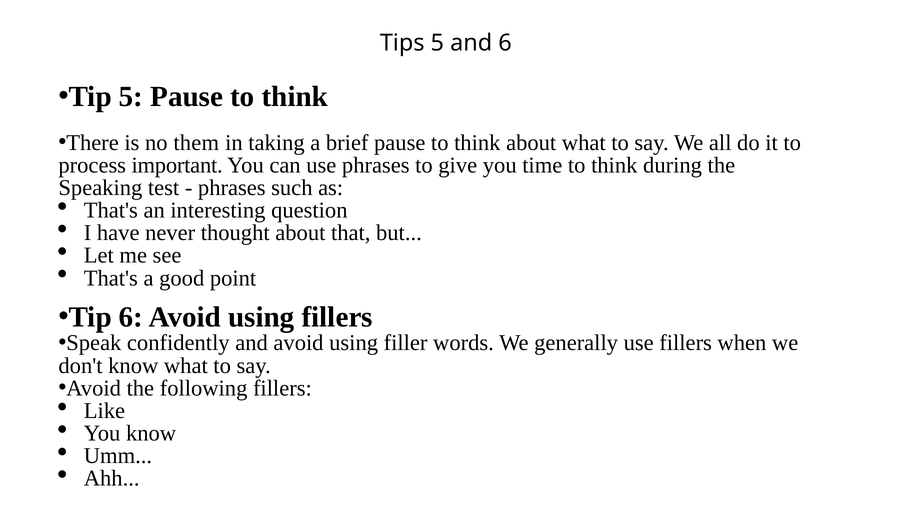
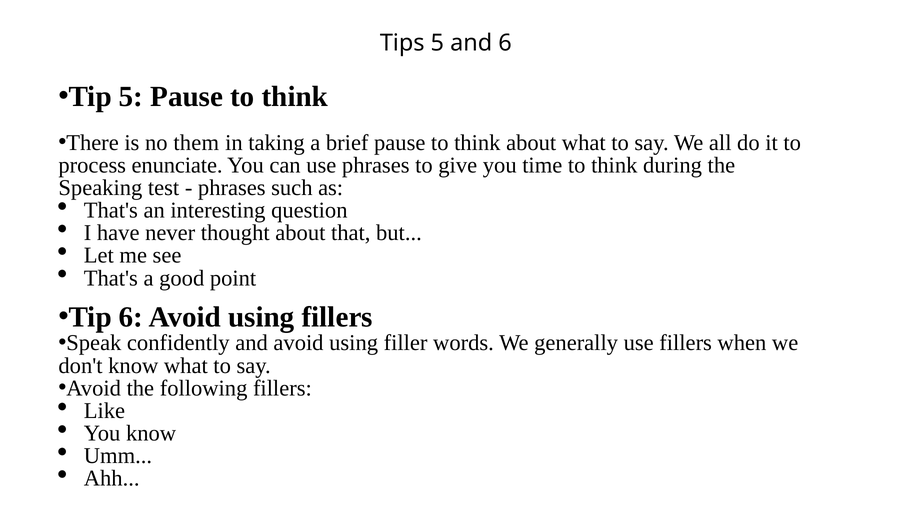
important: important -> enunciate (177, 165)
